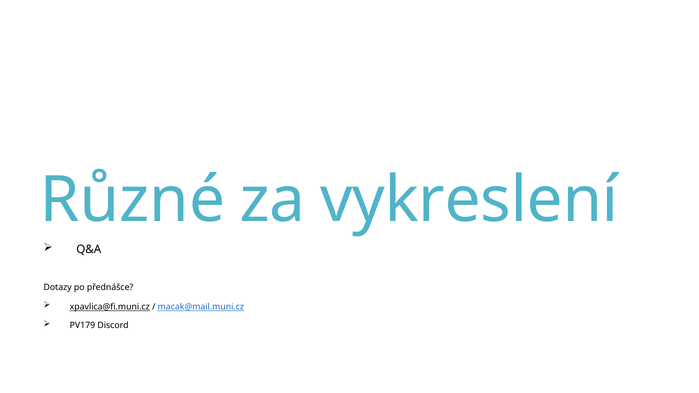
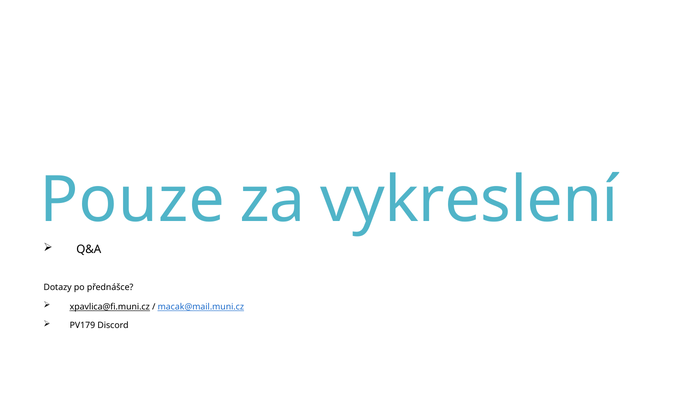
Různé: Různé -> Pouze (132, 200)
